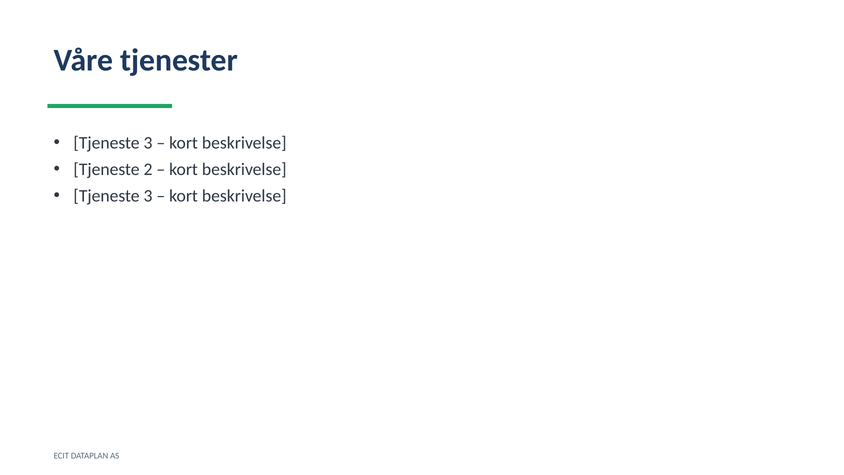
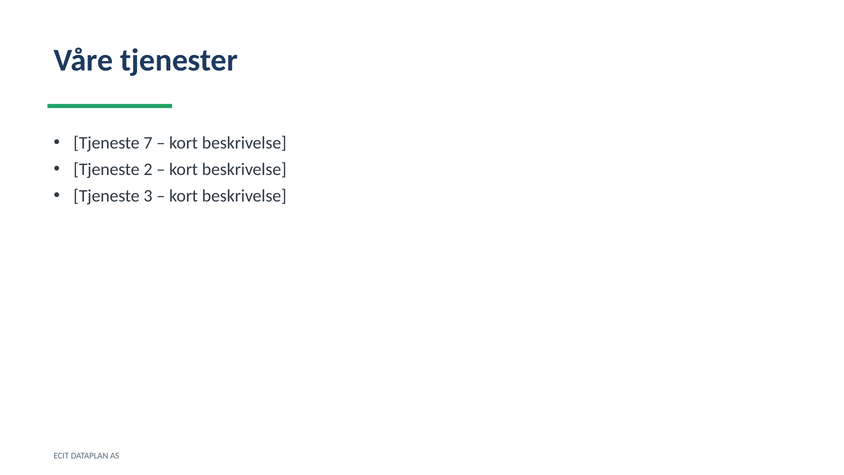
3: 3 -> 7 (148, 143)
